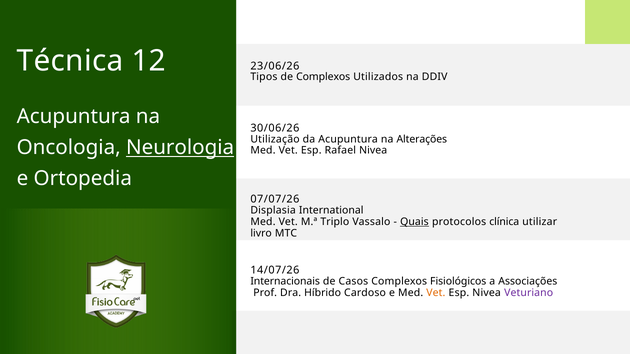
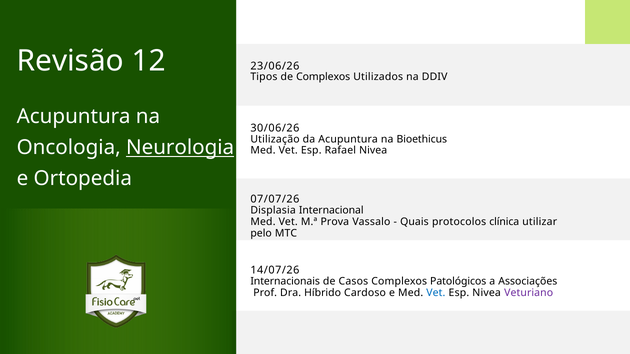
Técnica: Técnica -> Revisão (70, 61)
Alterações: Alterações -> Bioethicus (422, 139)
International: International -> Internacional (331, 210)
Triplo: Triplo -> Prova (335, 222)
Quais underline: present -> none (414, 222)
livro: livro -> pelo (261, 233)
Fisiológicos: Fisiológicos -> Patológicos (458, 281)
Vet colour: orange -> blue (436, 293)
